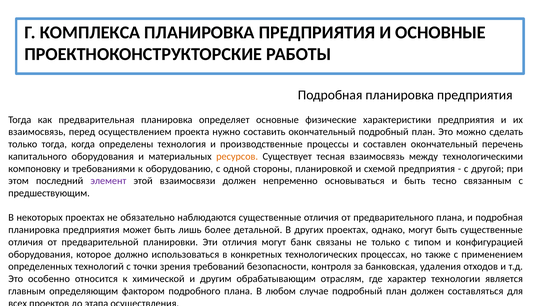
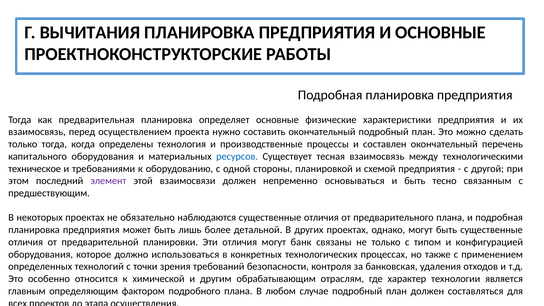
КОМПЛЕКСА: КОМПЛЕКСА -> ВЫЧИТАНИЯ (90, 32)
ресурсов colour: orange -> blue (237, 156)
компоновку: компоновку -> техническое (35, 169)
